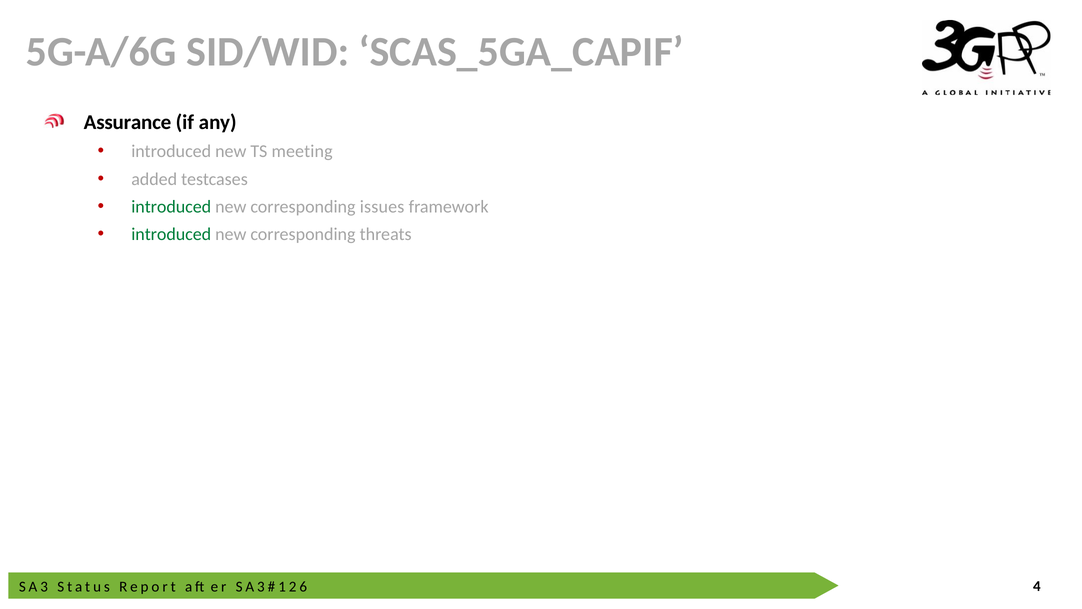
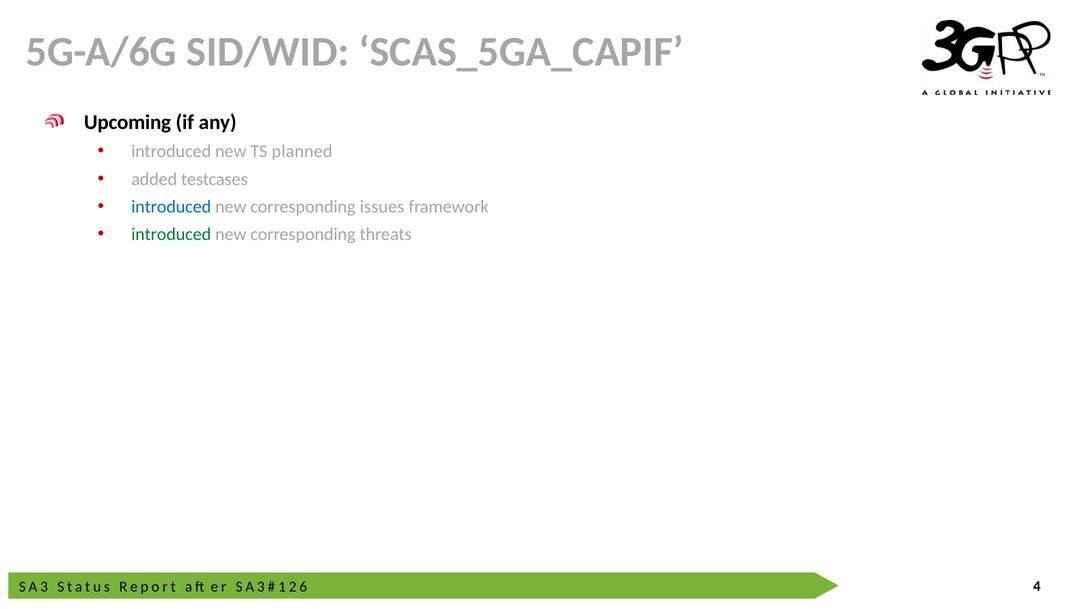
Assurance: Assurance -> Upcoming (128, 122)
meeting: meeting -> planned (302, 151)
introduced colour: green -> blue (171, 207)
